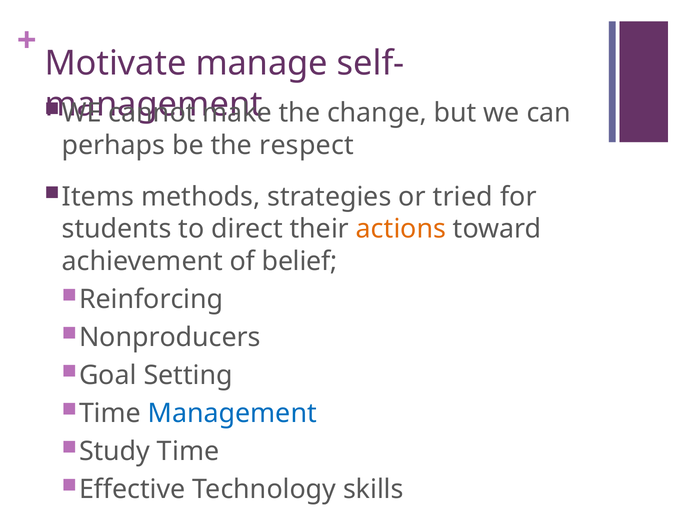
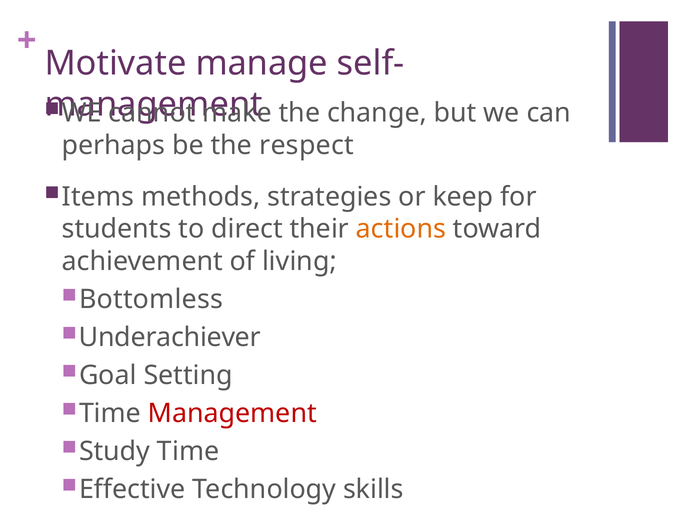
tried: tried -> keep (463, 197)
belief: belief -> living (299, 261)
Reinforcing: Reinforcing -> Bottomless (151, 299)
Nonproducers: Nonproducers -> Underachiever (170, 337)
Management colour: blue -> red (232, 413)
